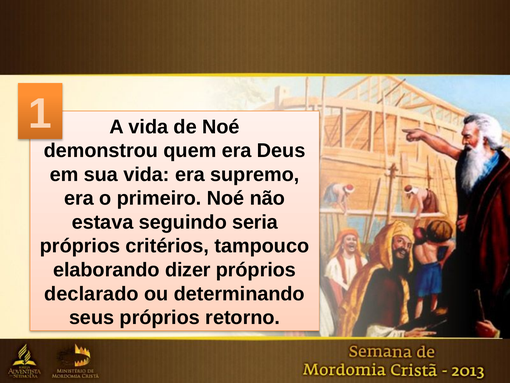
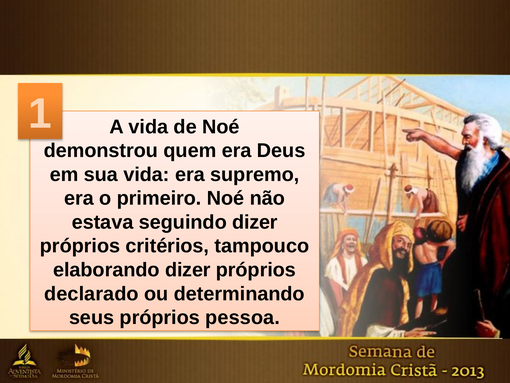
seguindo seria: seria -> dizer (255, 222)
retorno: retorno -> pessoa (243, 317)
